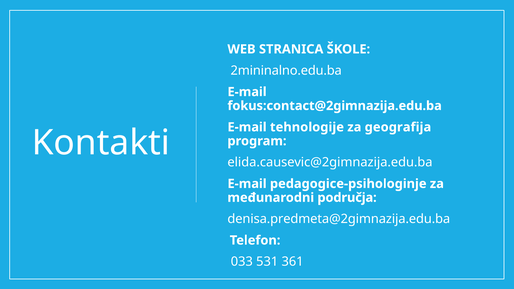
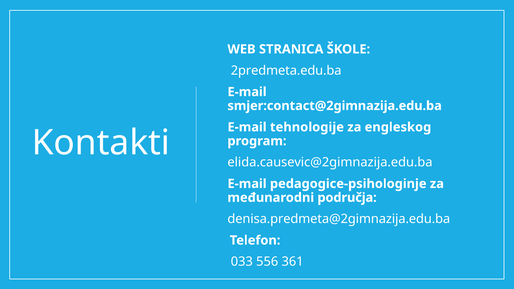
2mininalno.edu.ba: 2mininalno.edu.ba -> 2predmeta.edu.ba (286, 71)
fokus:contact@2gimnazija.edu.ba: fokus:contact@2gimnazija.edu.ba -> smjer:contact@2gimnazija.edu.ba (335, 106)
geografija: geografija -> engleskog (398, 127)
531: 531 -> 556 (267, 262)
